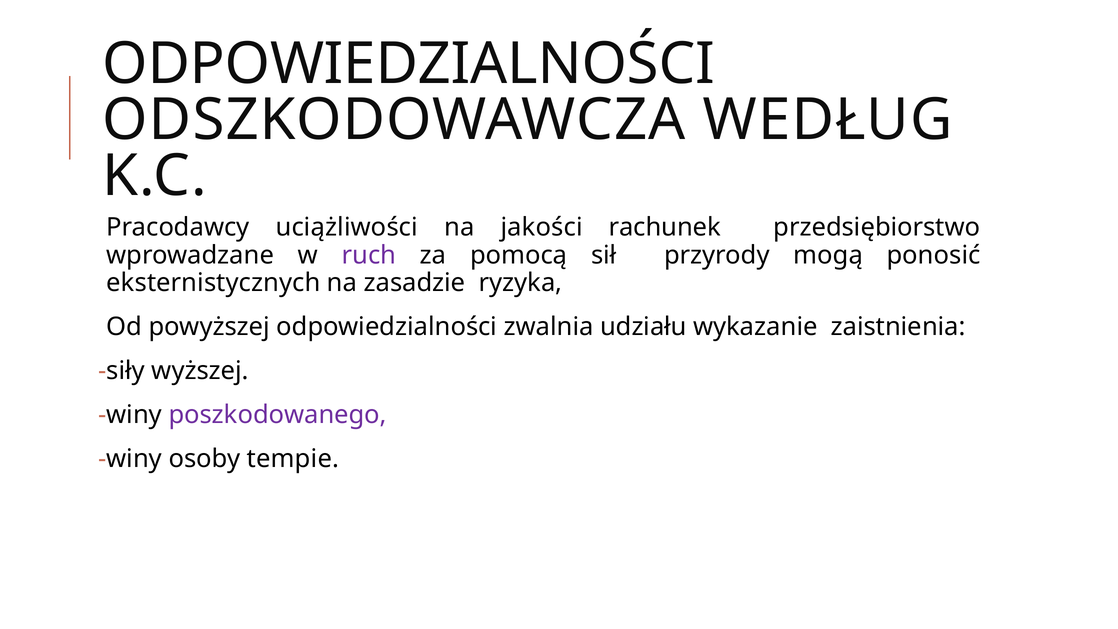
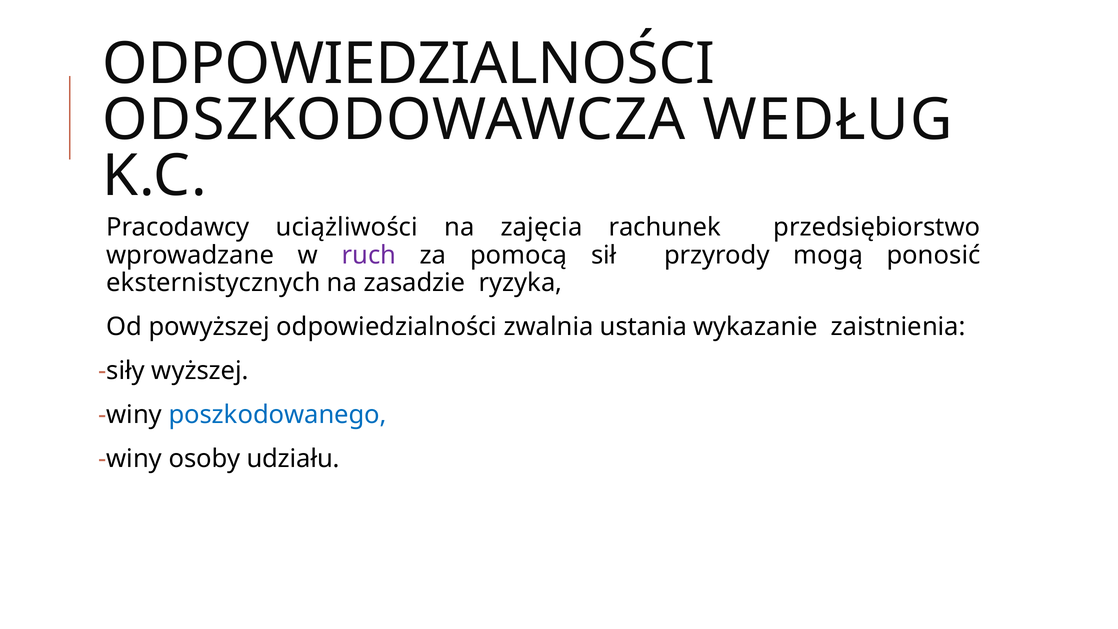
jakości: jakości -> zajęcia (542, 227)
udziału: udziału -> ustania (643, 327)
poszkodowanego colour: purple -> blue (278, 415)
tempie: tempie -> udziału (293, 459)
